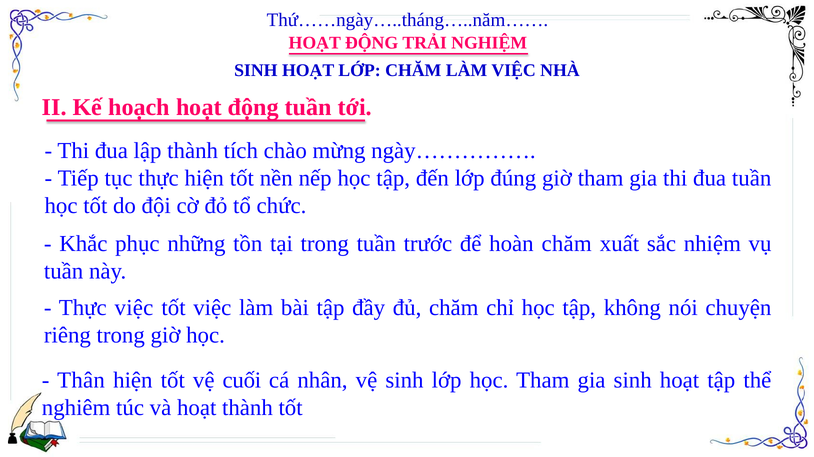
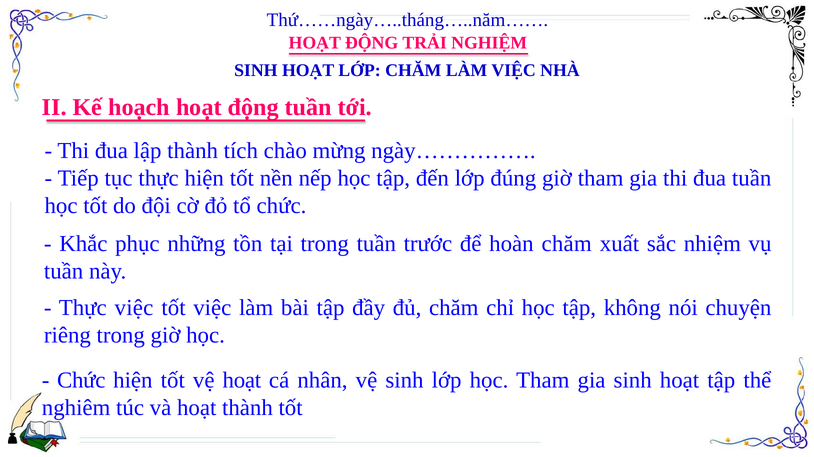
Thân: Thân -> Chức (81, 381)
vệ cuối: cuối -> hoạt (242, 381)
